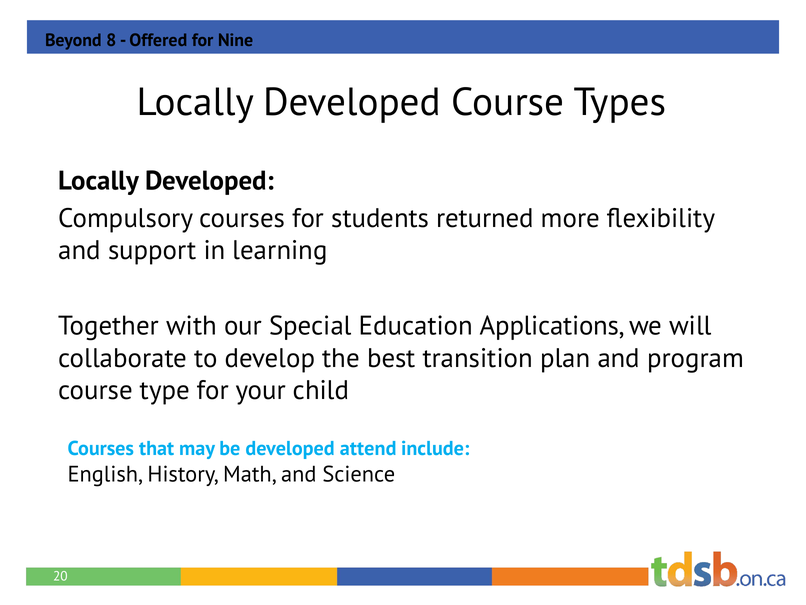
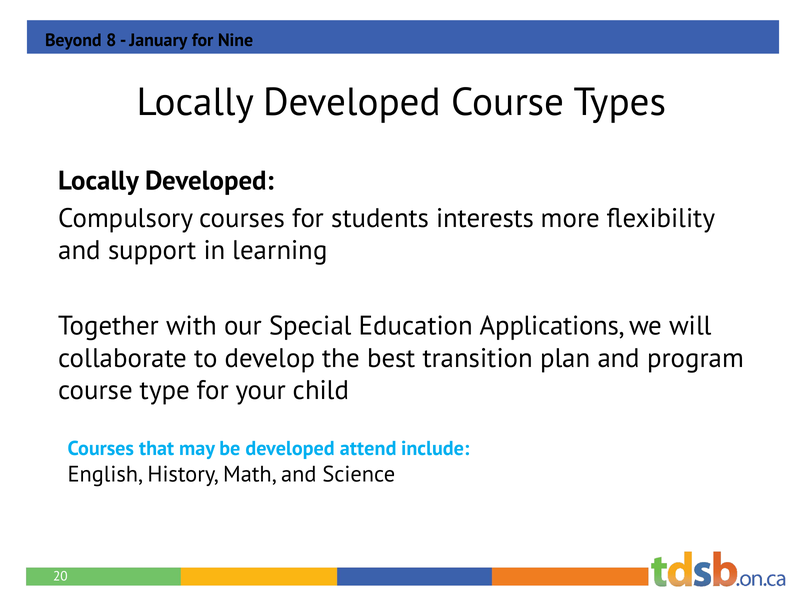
Offered: Offered -> January (158, 40)
returned: returned -> interests (485, 218)
